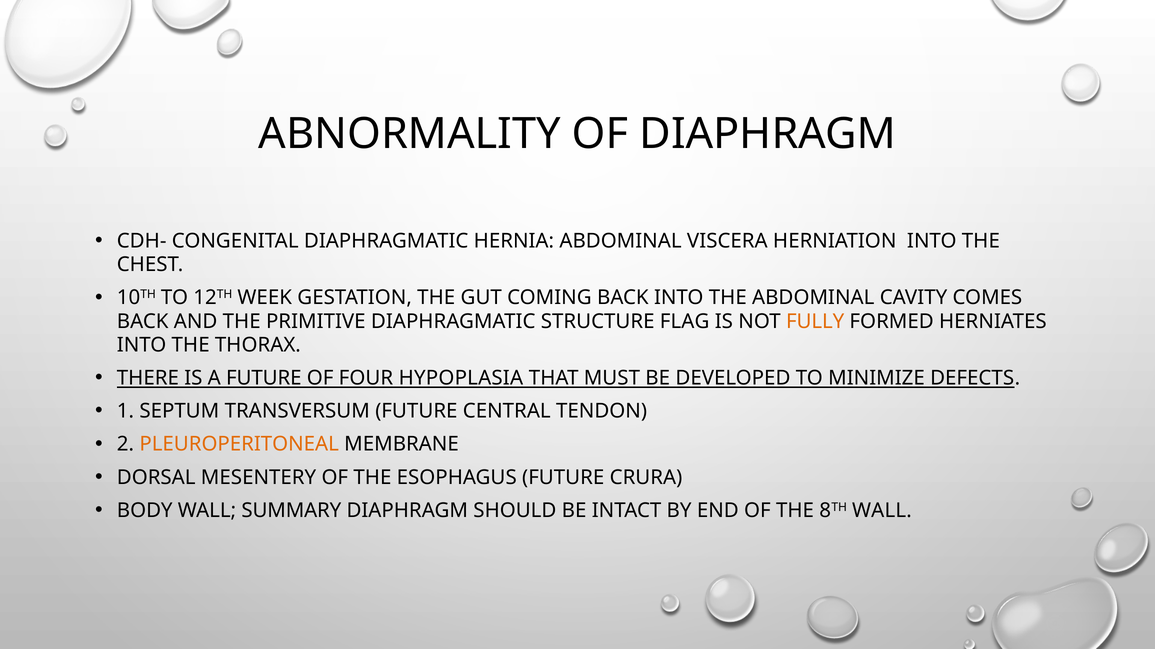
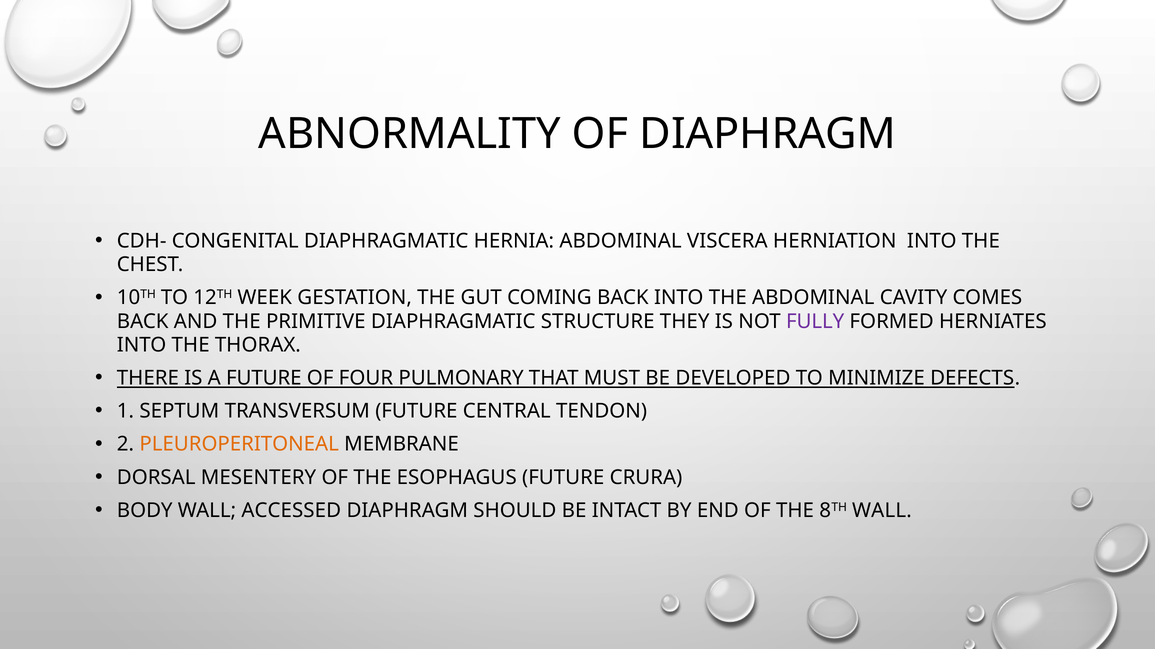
FLAG: FLAG -> THEY (685, 322)
FULLY colour: orange -> purple (815, 322)
HYPOPLASIA: HYPOPLASIA -> PULMONARY (461, 378)
SUMMARY: SUMMARY -> ACCESSED (291, 511)
